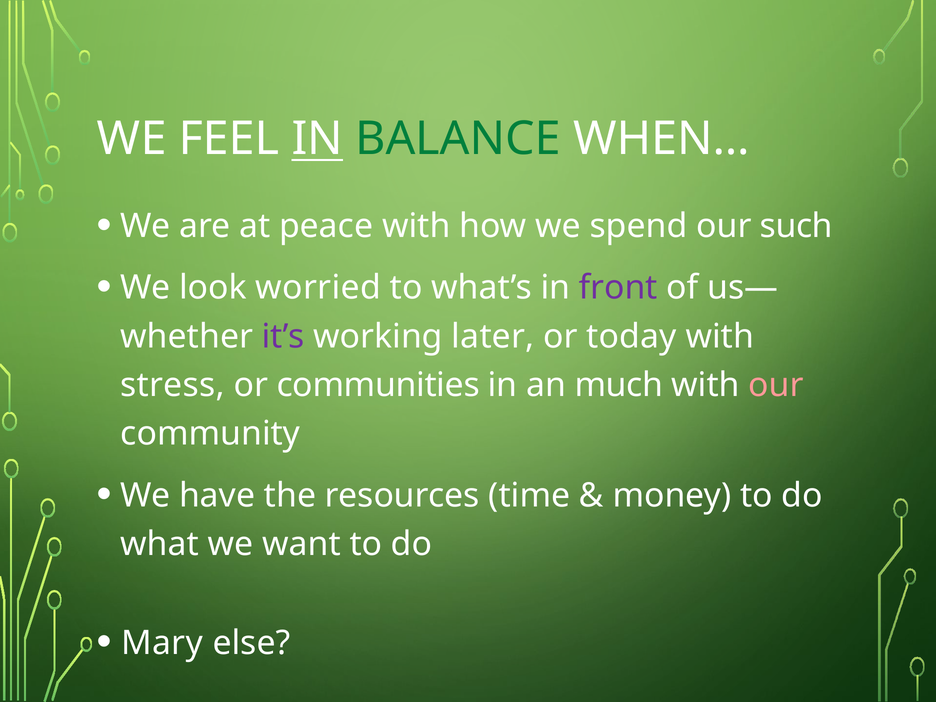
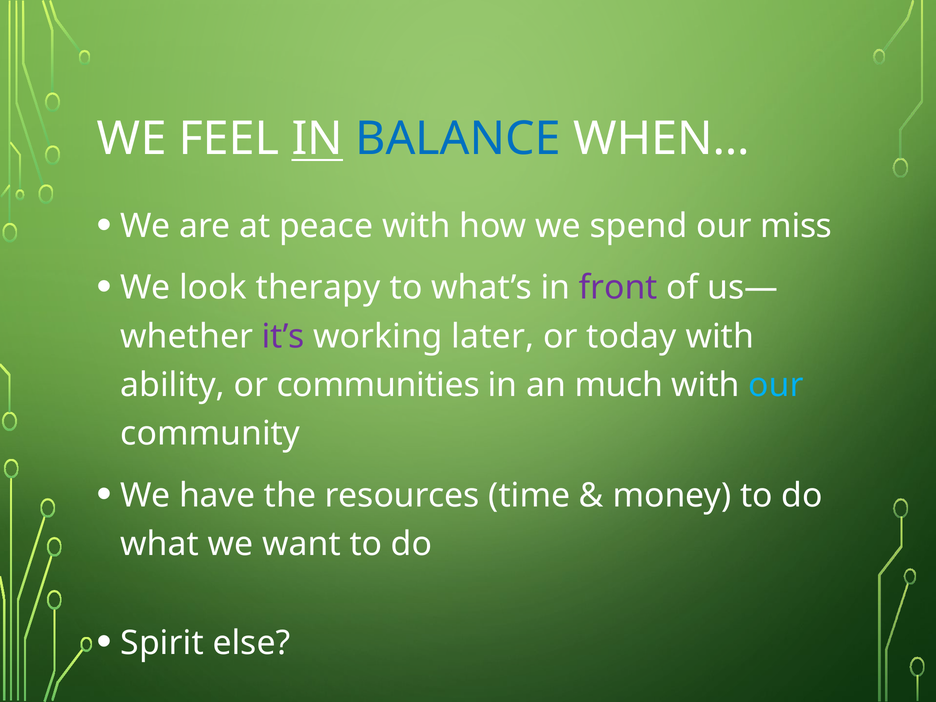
BALANCE colour: green -> blue (458, 139)
such: such -> miss (796, 226)
worried: worried -> therapy (318, 288)
stress: stress -> ability (173, 385)
our colour: pink -> light blue (776, 385)
Mary: Mary -> Spirit (162, 643)
